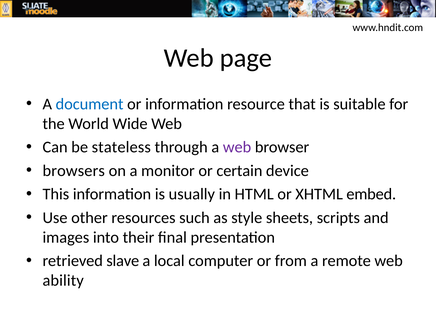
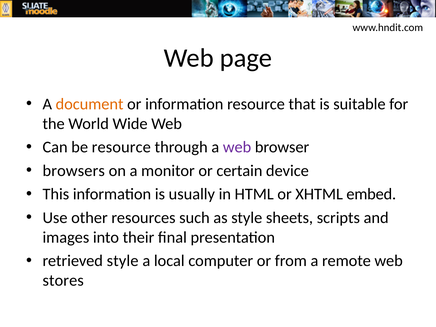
document colour: blue -> orange (90, 104)
be stateless: stateless -> resource (121, 147)
retrieved slave: slave -> style (123, 261)
ability: ability -> stores (63, 280)
